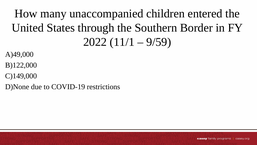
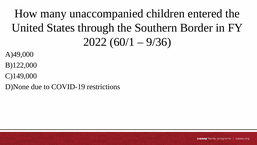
11/1: 11/1 -> 60/1 (122, 42)
9/59: 9/59 -> 9/36 (159, 42)
